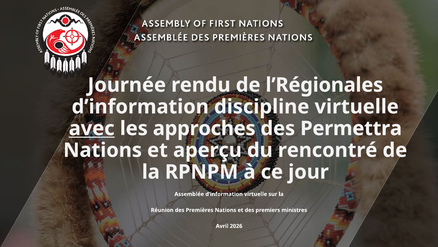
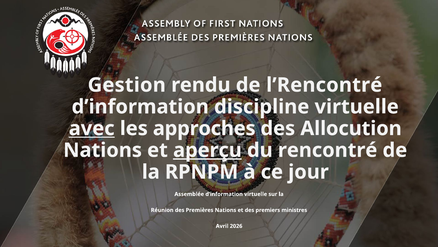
Journée: Journée -> Gestion (127, 85)
l’Régionales: l’Régionales -> l’Rencontré (324, 85)
Permettra: Permettra -> Allocution (351, 128)
aperçu underline: none -> present (207, 150)
